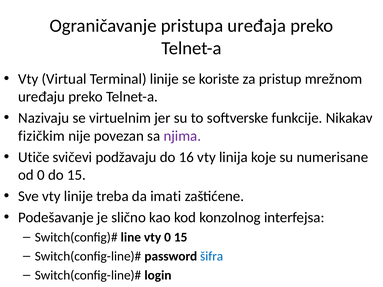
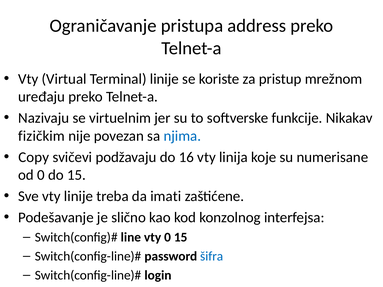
uređaja: uređaja -> address (257, 26)
njima colour: purple -> blue (182, 136)
Utiče: Utiče -> Copy (34, 157)
